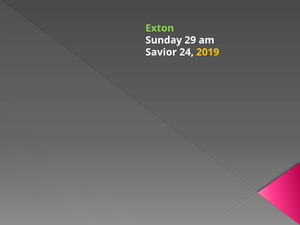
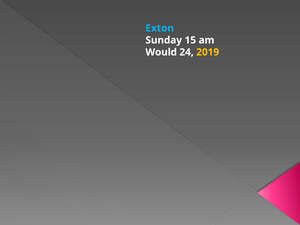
Exton colour: light green -> light blue (160, 28)
29: 29 -> 15 (190, 40)
Savior: Savior -> Would (161, 52)
